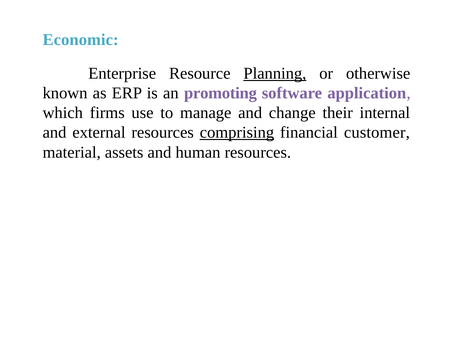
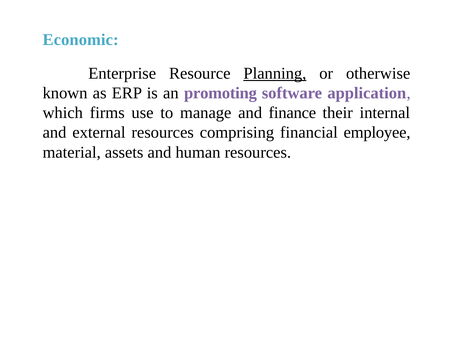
change: change -> finance (292, 113)
comprising underline: present -> none (237, 133)
customer: customer -> employee (377, 133)
